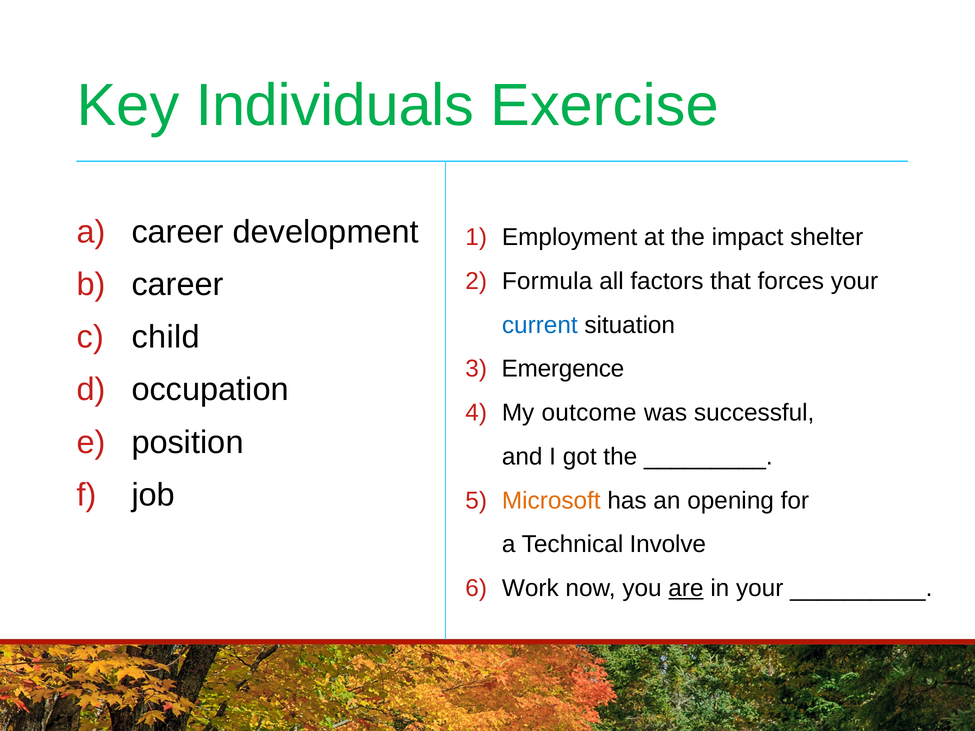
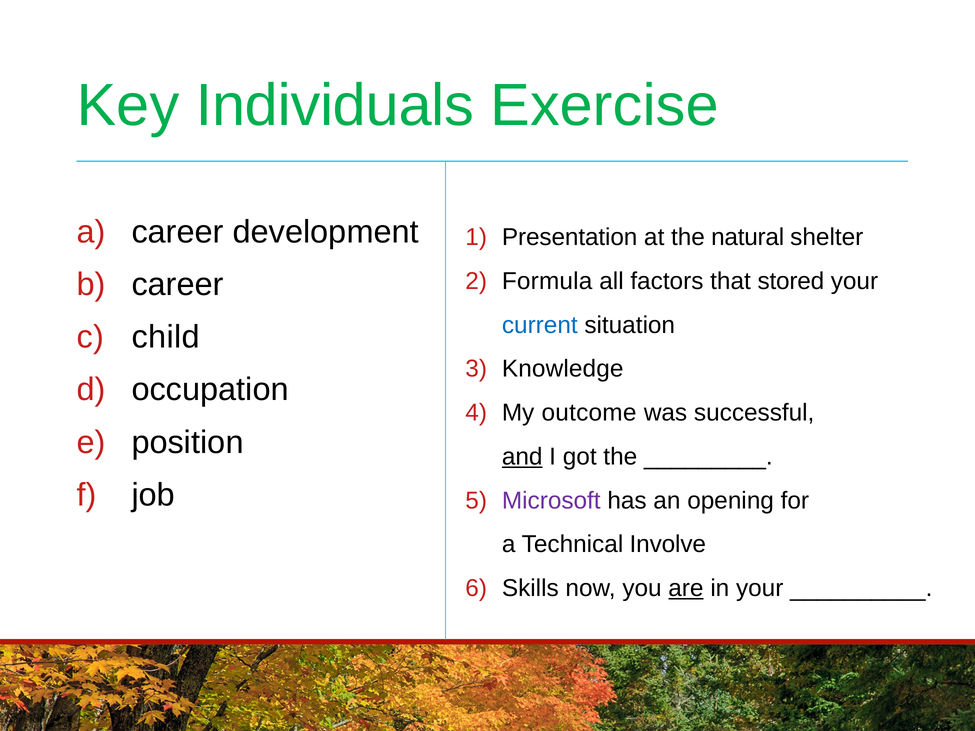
Employment: Employment -> Presentation (570, 237)
impact: impact -> natural (748, 237)
forces: forces -> stored (791, 281)
Emergence: Emergence -> Knowledge (563, 369)
and underline: none -> present (522, 457)
Microsoft colour: orange -> purple (551, 501)
Work: Work -> Skills (530, 588)
